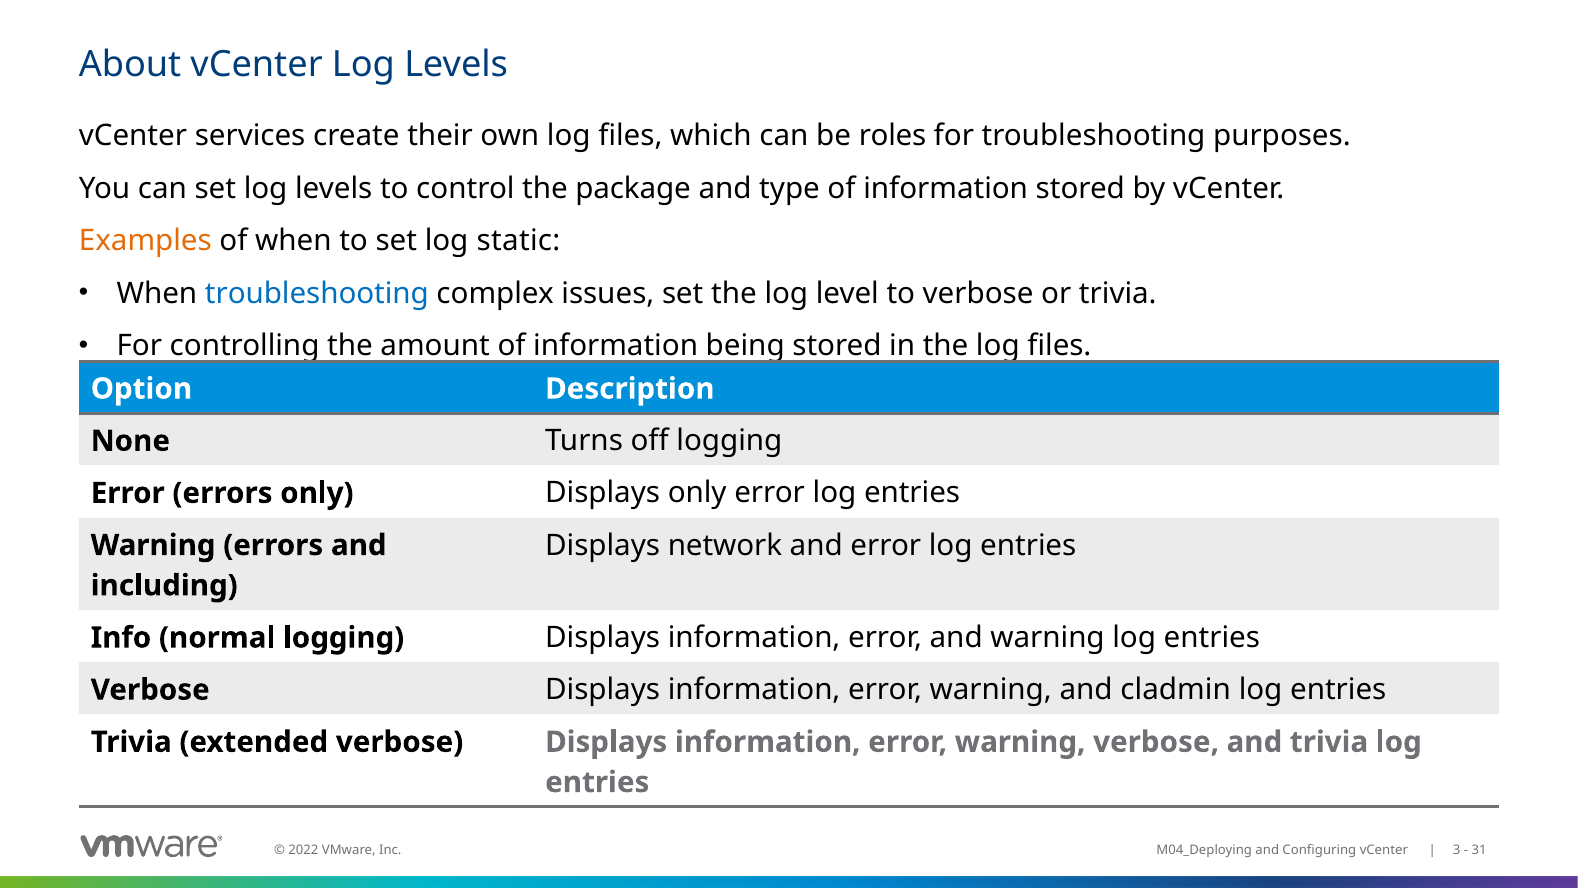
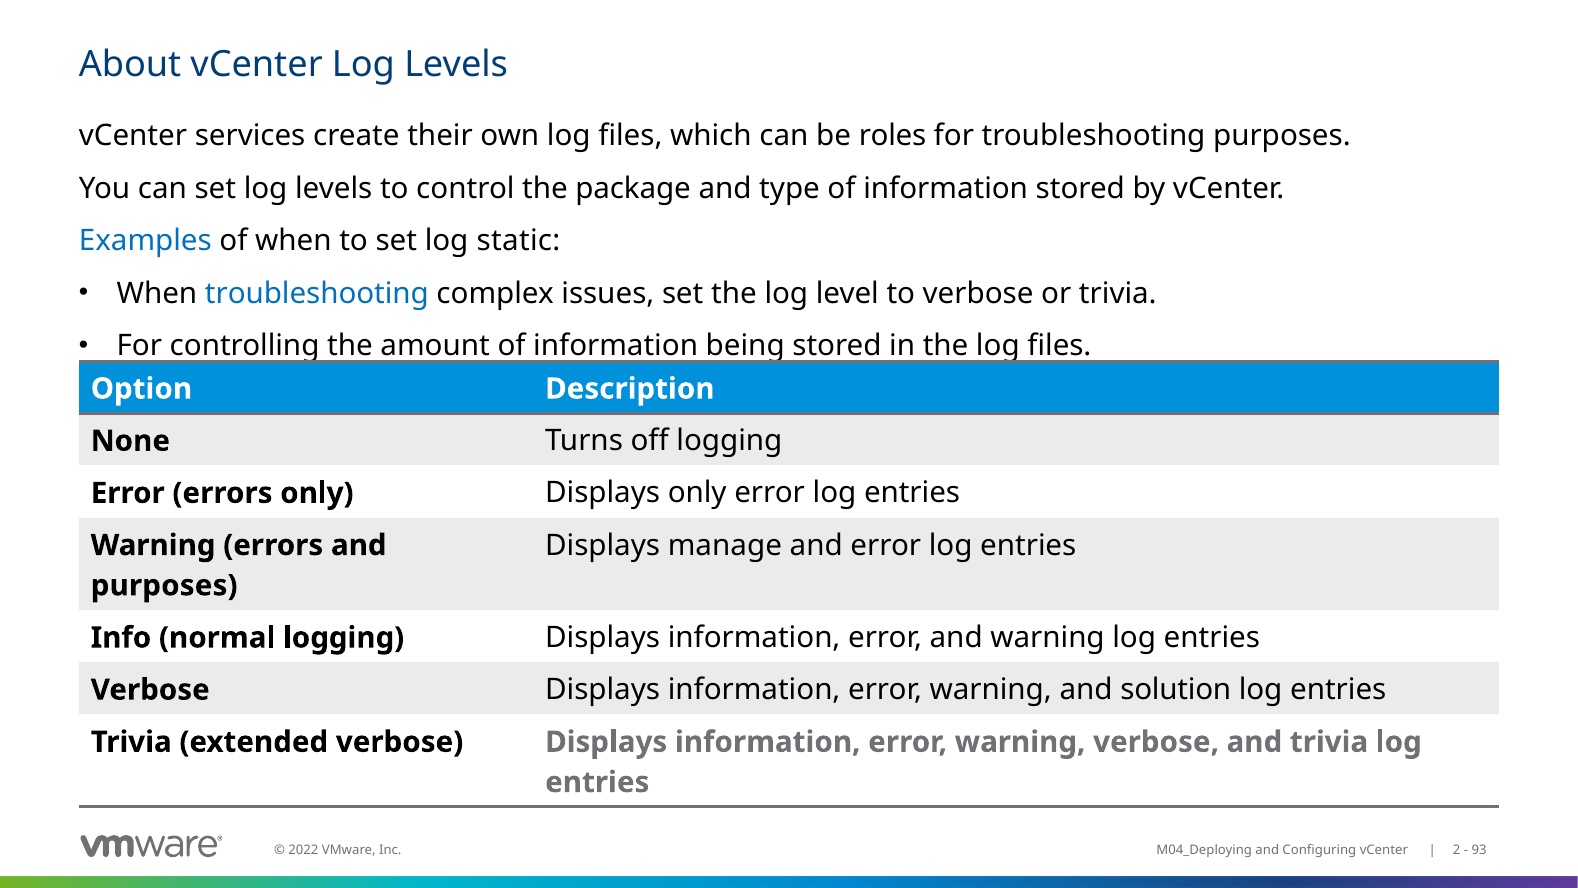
Examples colour: orange -> blue (145, 241)
network: network -> manage (725, 545)
including: including -> purposes (164, 585)
cladmin: cladmin -> solution (1176, 690)
3: 3 -> 2 (1457, 850)
31: 31 -> 93 (1479, 850)
